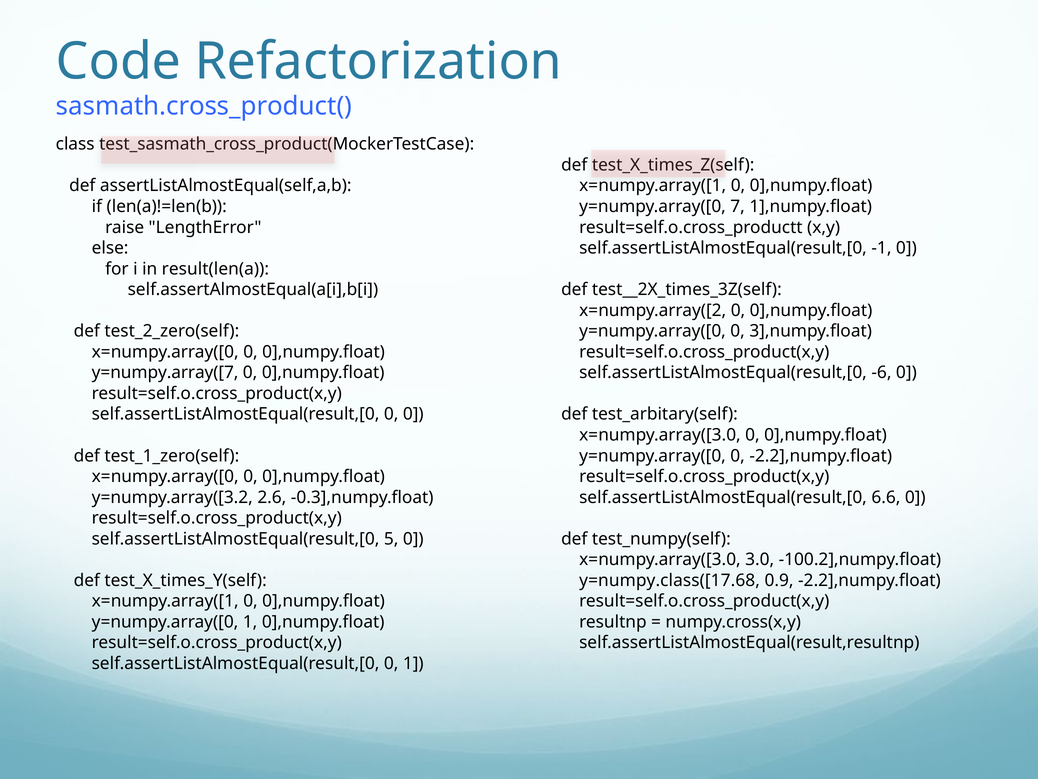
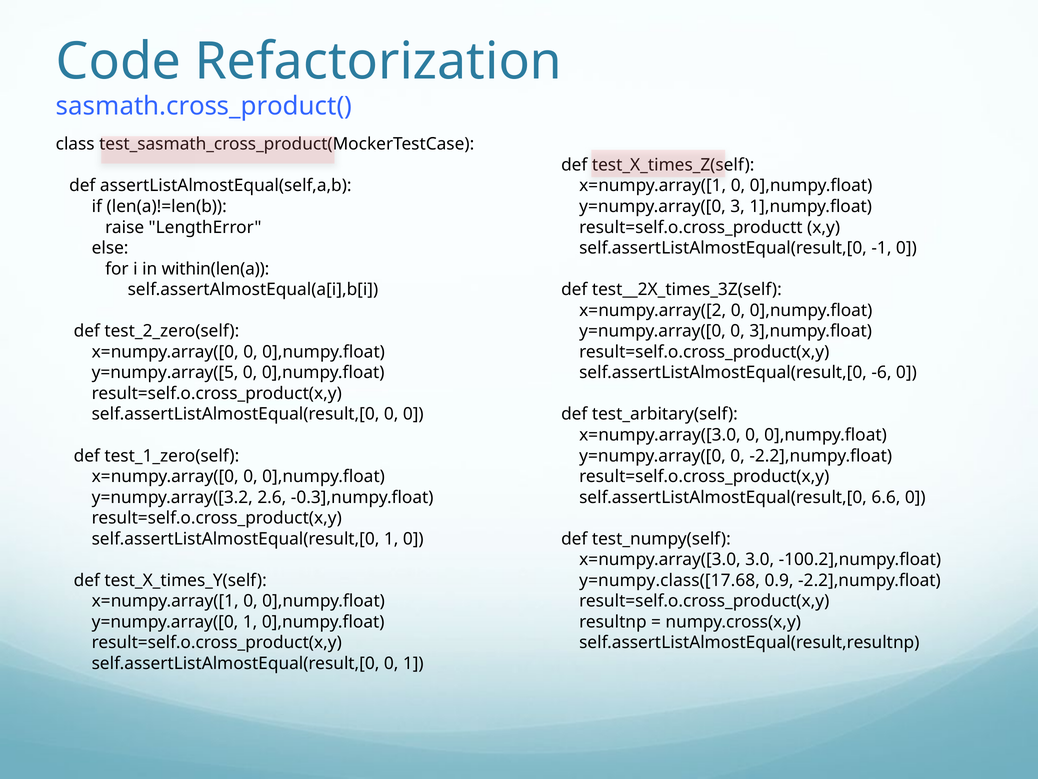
7: 7 -> 3 (738, 206)
result(len(a: result(len(a -> within(len(a (215, 269)
y=numpy.array([7: y=numpy.array([7 -> y=numpy.array([5 (165, 372)
self.assertListAlmostEqual(result,[0 5: 5 -> 1 (391, 539)
